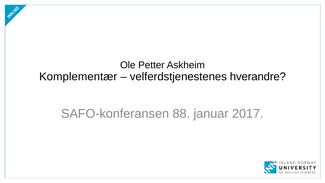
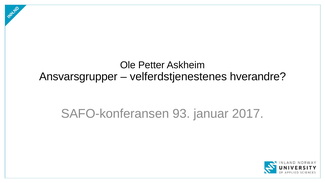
Komplementær: Komplementær -> Ansvarsgrupper (78, 77)
88: 88 -> 93 (181, 114)
